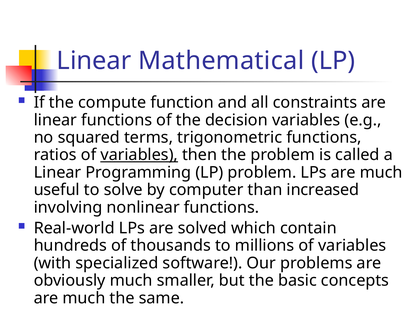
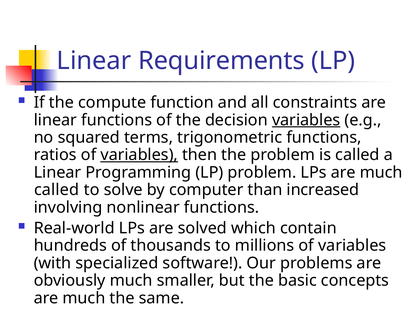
Mathematical: Mathematical -> Requirements (221, 61)
variables underline: none -> present (306, 120)
useful: useful -> called (57, 190)
